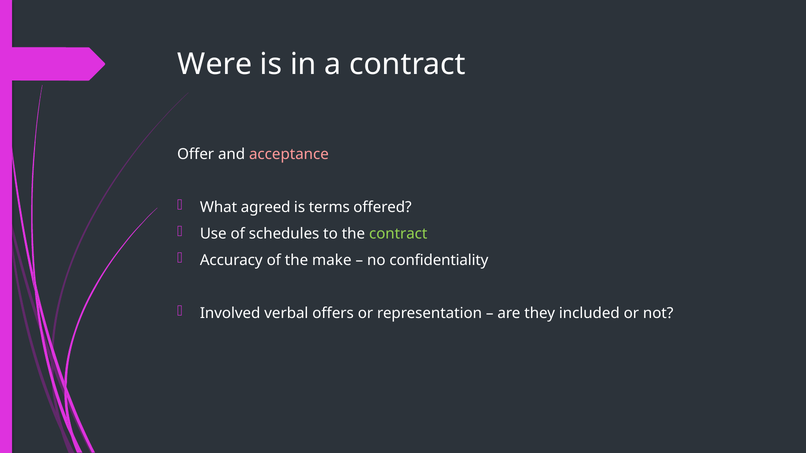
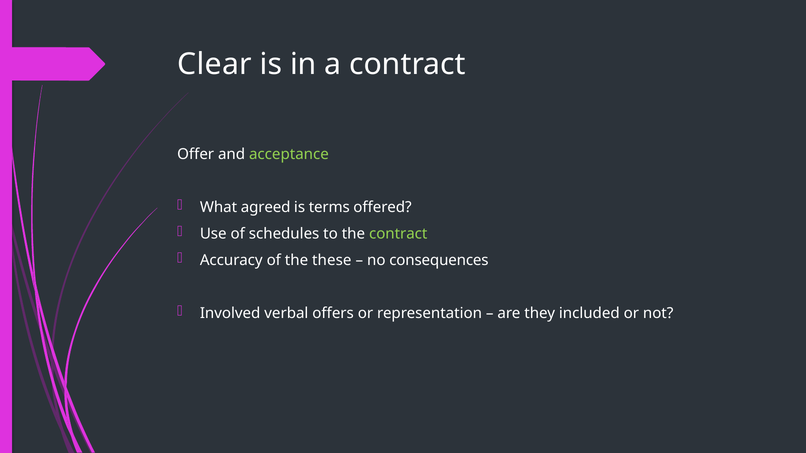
Were: Were -> Clear (215, 65)
acceptance colour: pink -> light green (289, 154)
make: make -> these (332, 260)
confidentiality: confidentiality -> consequences (439, 260)
